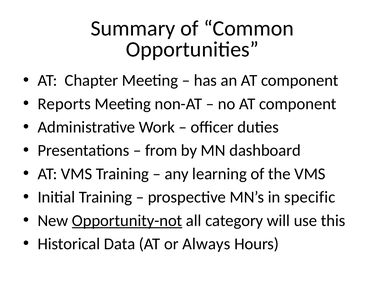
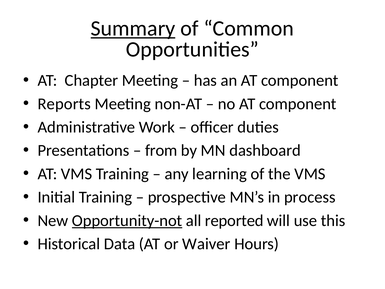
Summary underline: none -> present (133, 28)
specific: specific -> process (310, 197)
category: category -> reported (234, 220)
Always: Always -> Waiver (206, 244)
